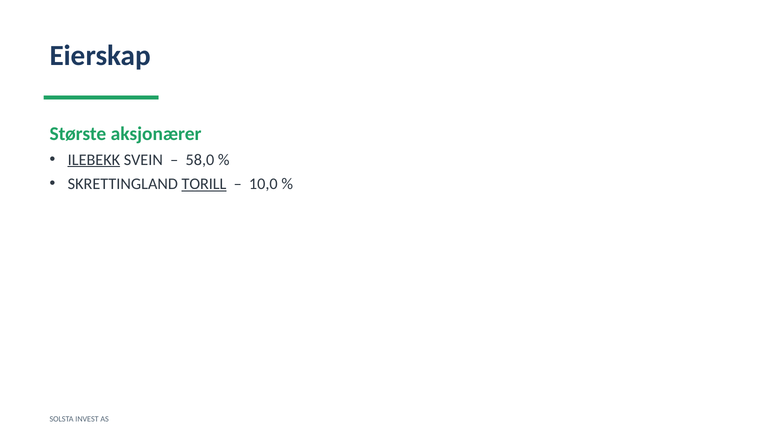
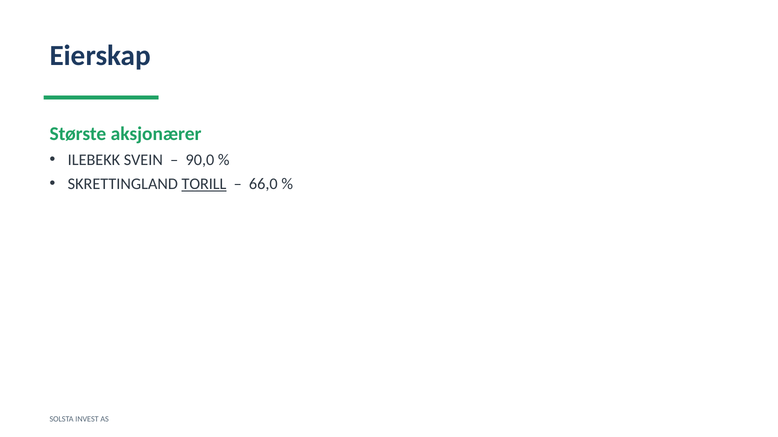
ILEBEKK underline: present -> none (94, 160)
58,0: 58,0 -> 90,0 (200, 160)
10,0: 10,0 -> 66,0 (263, 184)
